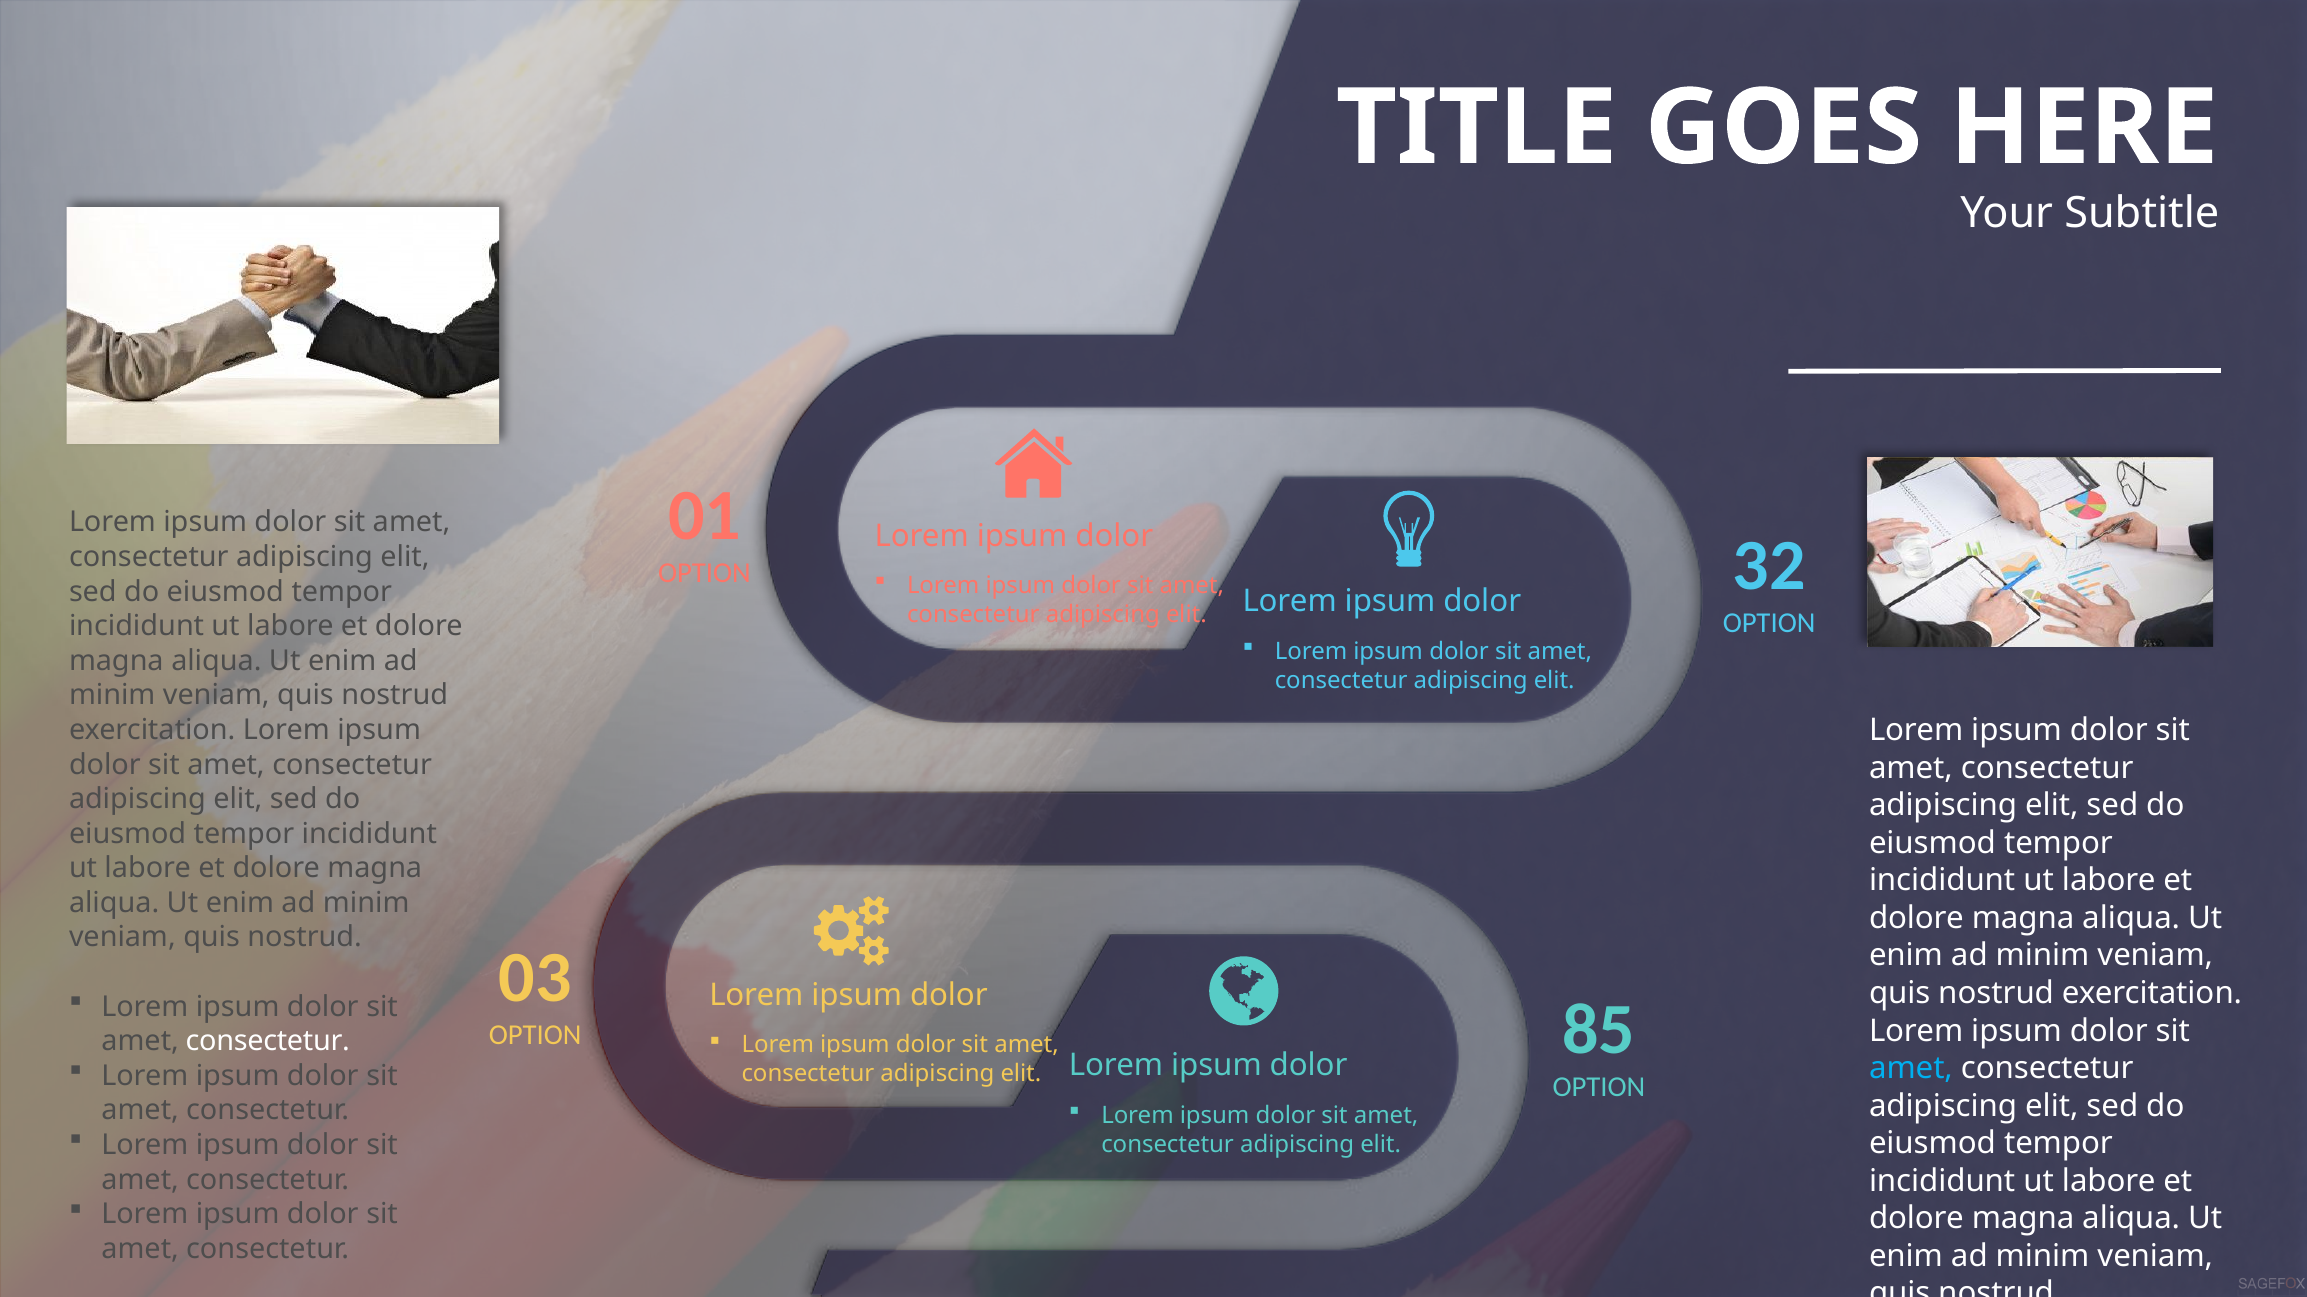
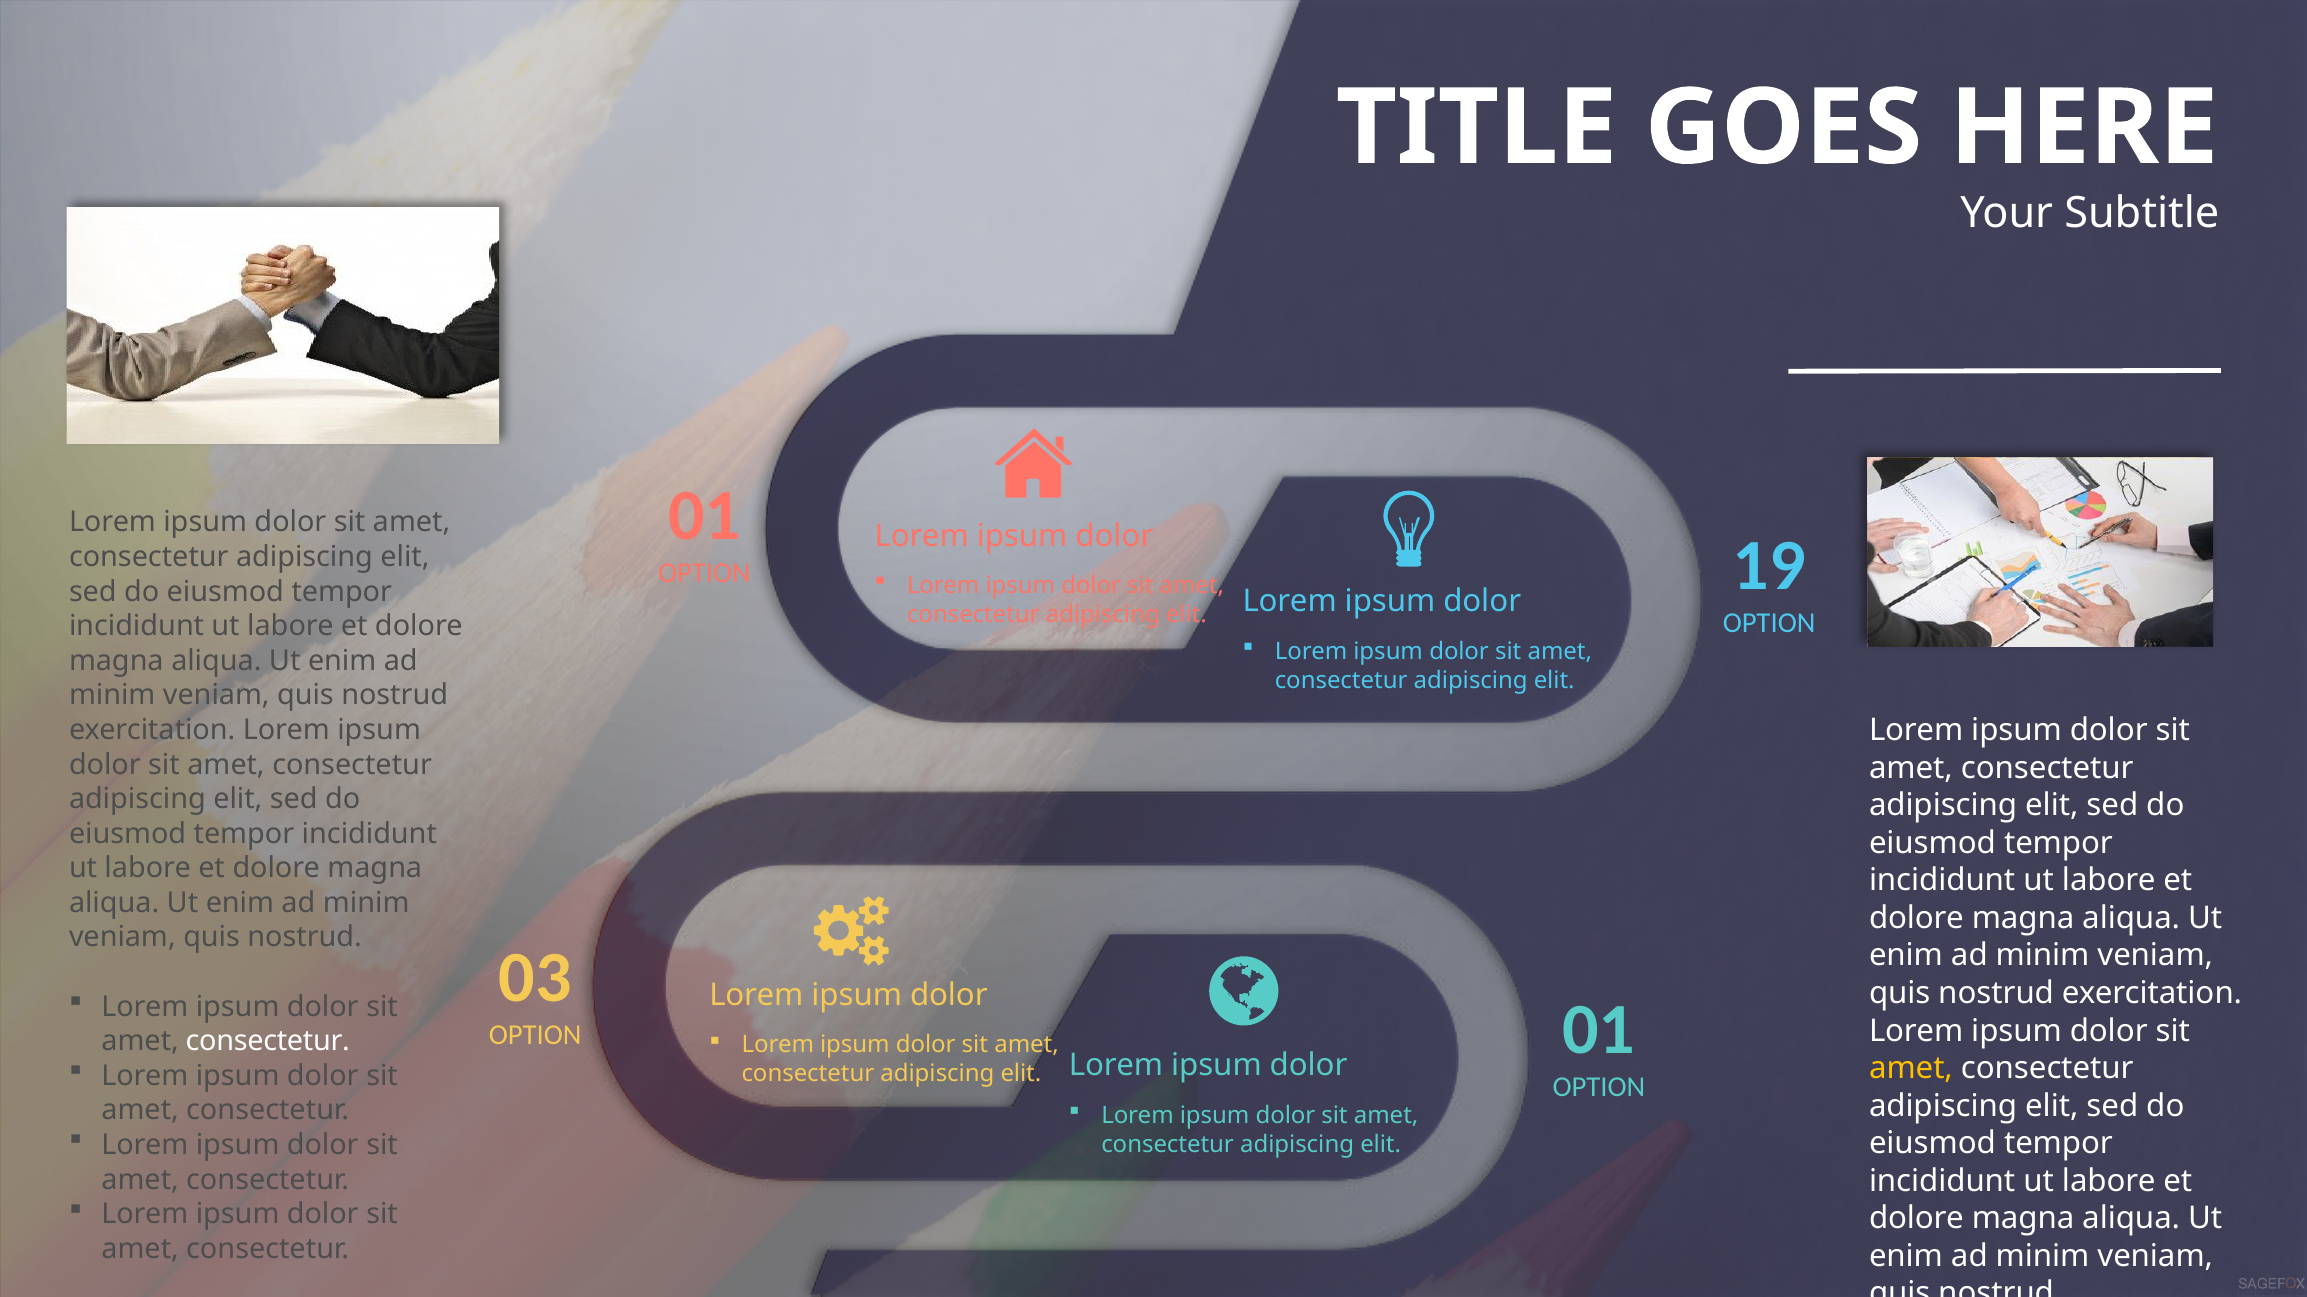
32: 32 -> 19 (1769, 566)
OPTION 85: 85 -> 01 (1599, 1030)
amet colour: light blue -> yellow (1911, 1069)
